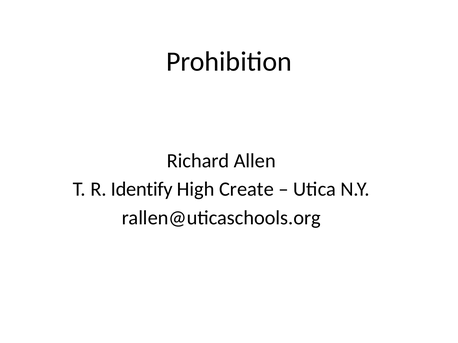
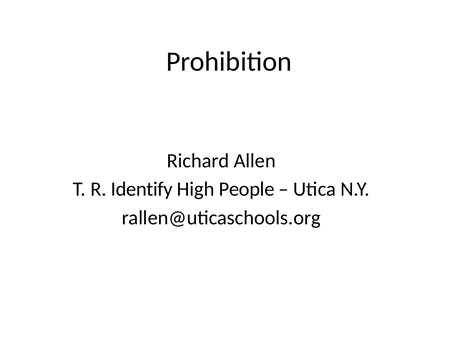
Create: Create -> People (247, 189)
